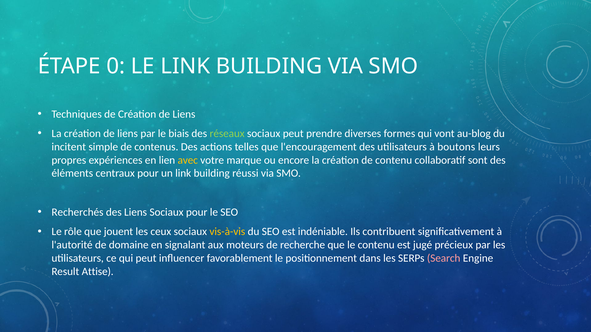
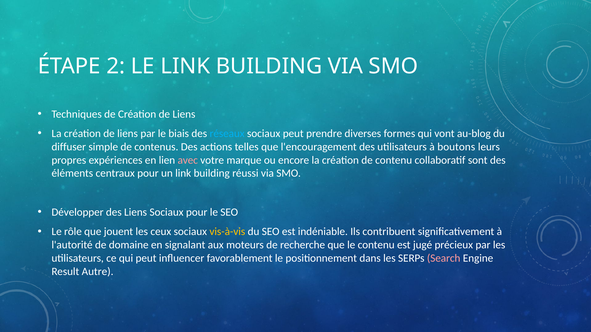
0: 0 -> 2 (116, 66)
réseaux colour: light green -> light blue (227, 134)
incitent: incitent -> diffuser (69, 147)
avec colour: yellow -> pink (188, 160)
Recherchés: Recherchés -> Développer (78, 212)
Attise: Attise -> Autre (98, 272)
